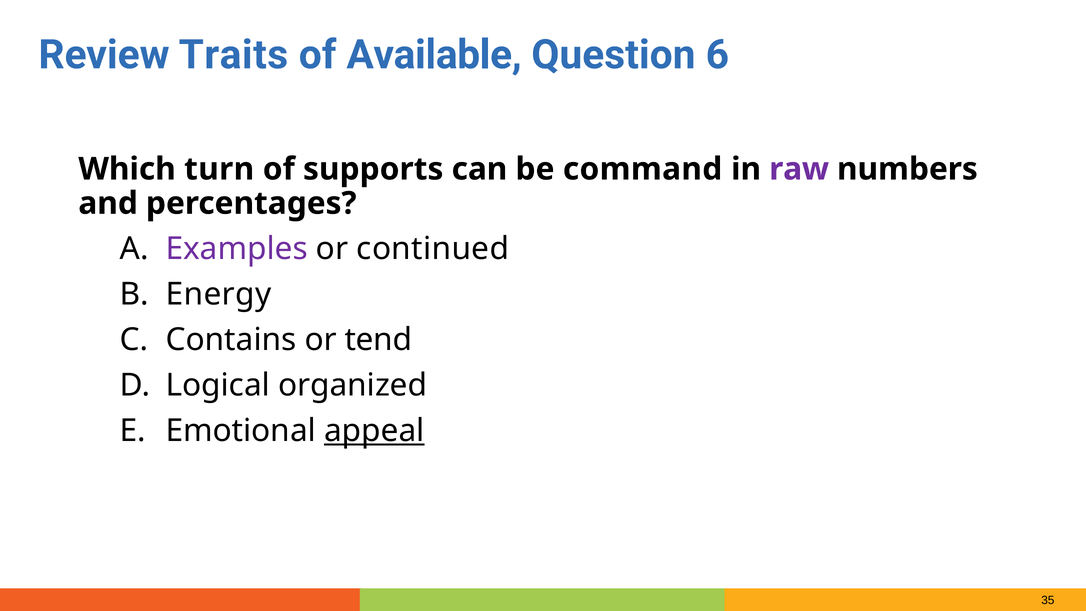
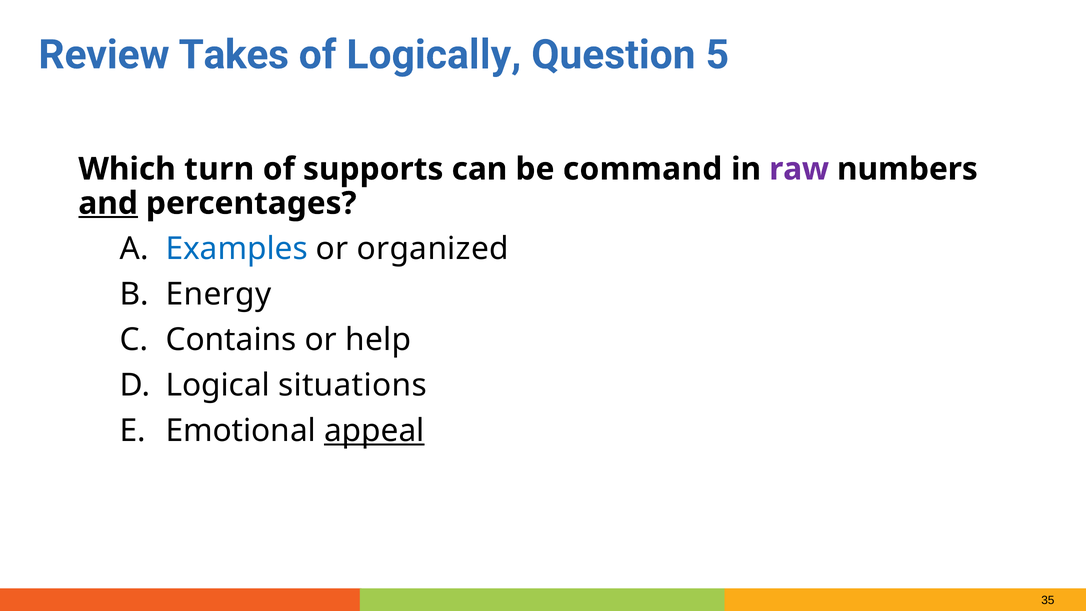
Traits: Traits -> Takes (234, 55)
Available: Available -> Logically (434, 55)
6: 6 -> 5 (717, 55)
and underline: none -> present (108, 203)
Examples colour: purple -> blue (237, 249)
continued: continued -> organized (433, 249)
tend: tend -> help (378, 340)
organized: organized -> situations (352, 385)
